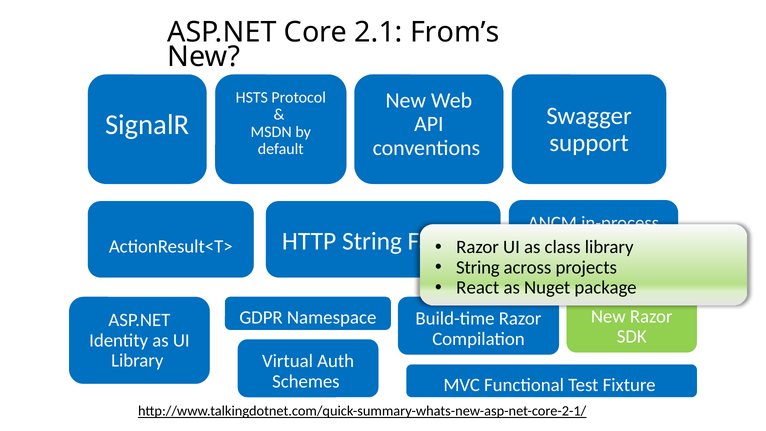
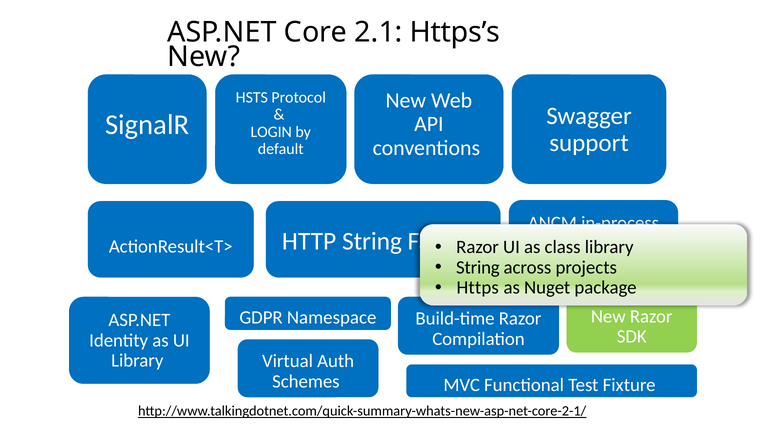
From’s: From’s -> Https’s (455, 32)
MSDN: MSDN -> LOGIN (271, 132)
React: React -> Https (478, 288)
